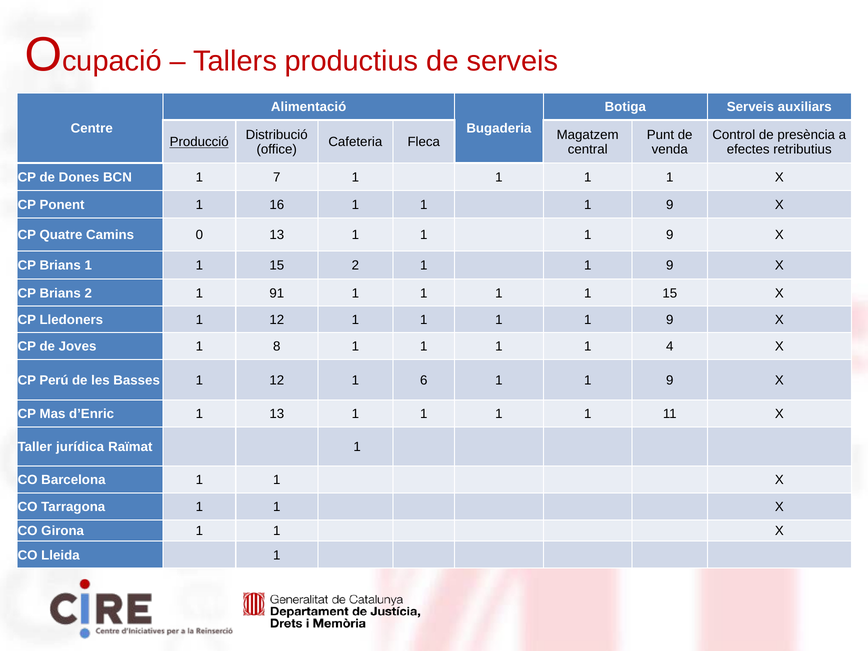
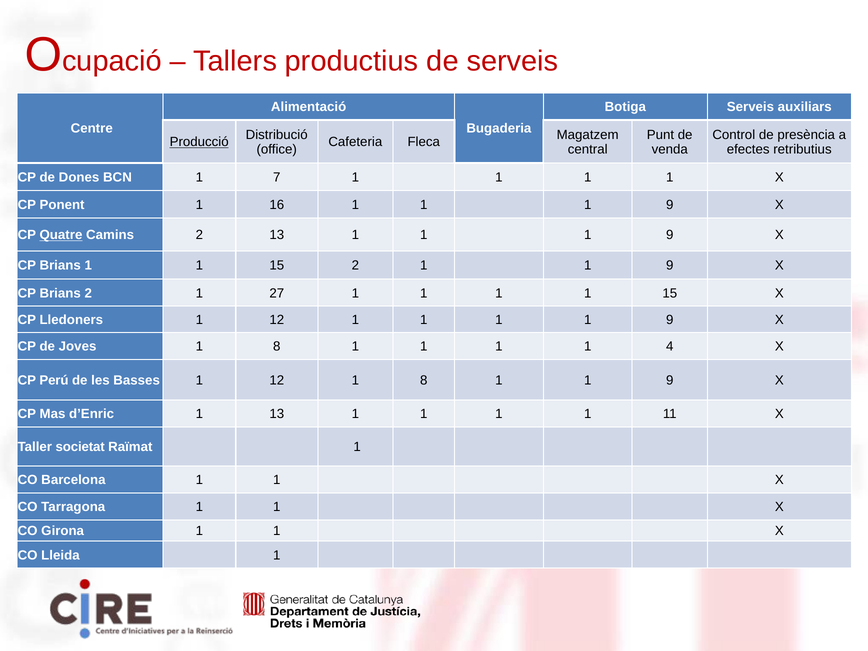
Quatre underline: none -> present (61, 235)
Camins 0: 0 -> 2 (199, 235)
91: 91 -> 27 (277, 293)
12 1 6: 6 -> 8 (424, 380)
jurídica: jurídica -> societat (80, 447)
